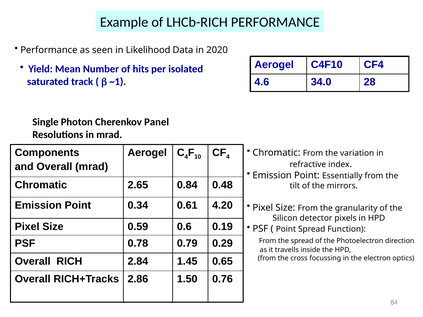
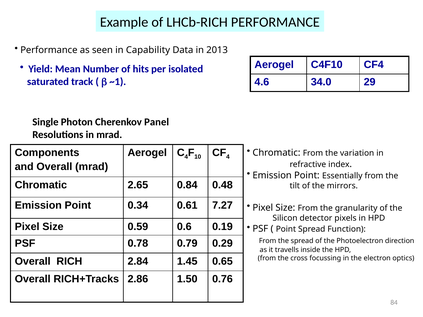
Likelihood: Likelihood -> Capability (148, 50)
2020: 2020 -> 2013 (217, 50)
28: 28 -> 29 (370, 82)
4.20: 4.20 -> 7.27 (222, 206)
